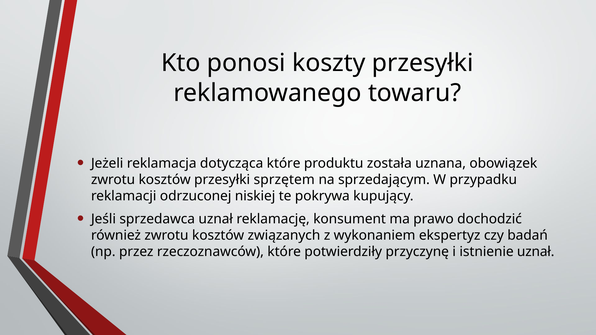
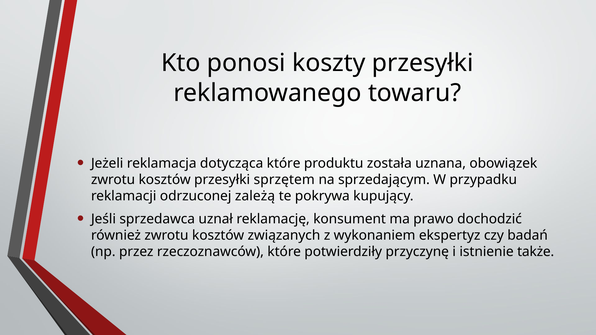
niskiej: niskiej -> zależą (255, 196)
istnienie uznał: uznał -> także (536, 252)
